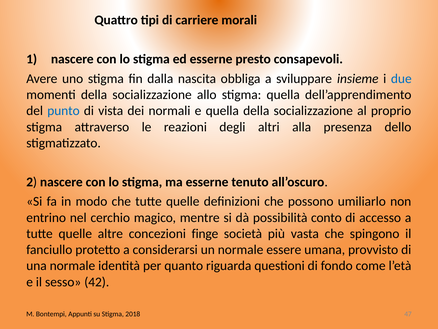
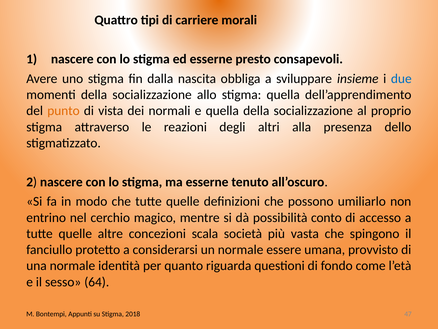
punto colour: blue -> orange (63, 111)
finge: finge -> scala (205, 233)
42: 42 -> 64 (97, 281)
